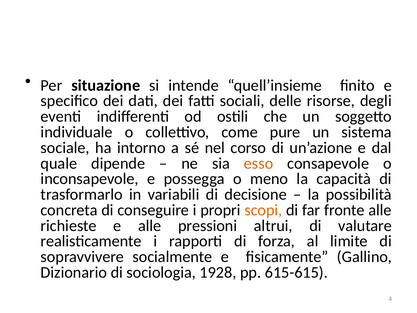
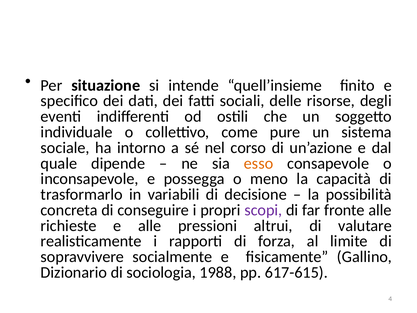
scopi colour: orange -> purple (263, 210)
1928: 1928 -> 1988 (218, 272)
615-615: 615-615 -> 617-615 (296, 272)
